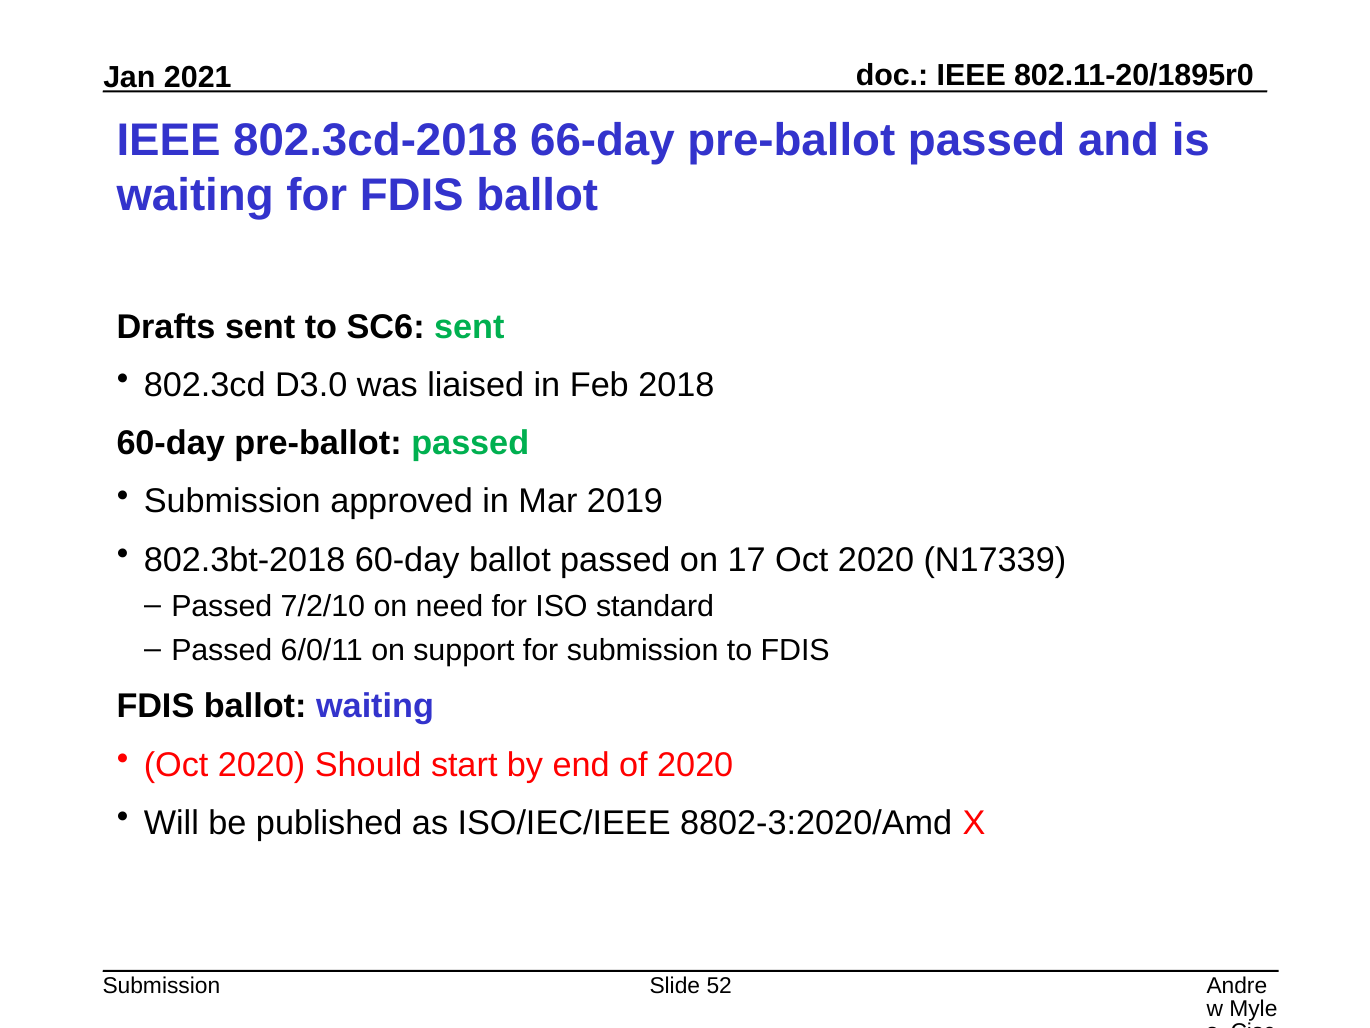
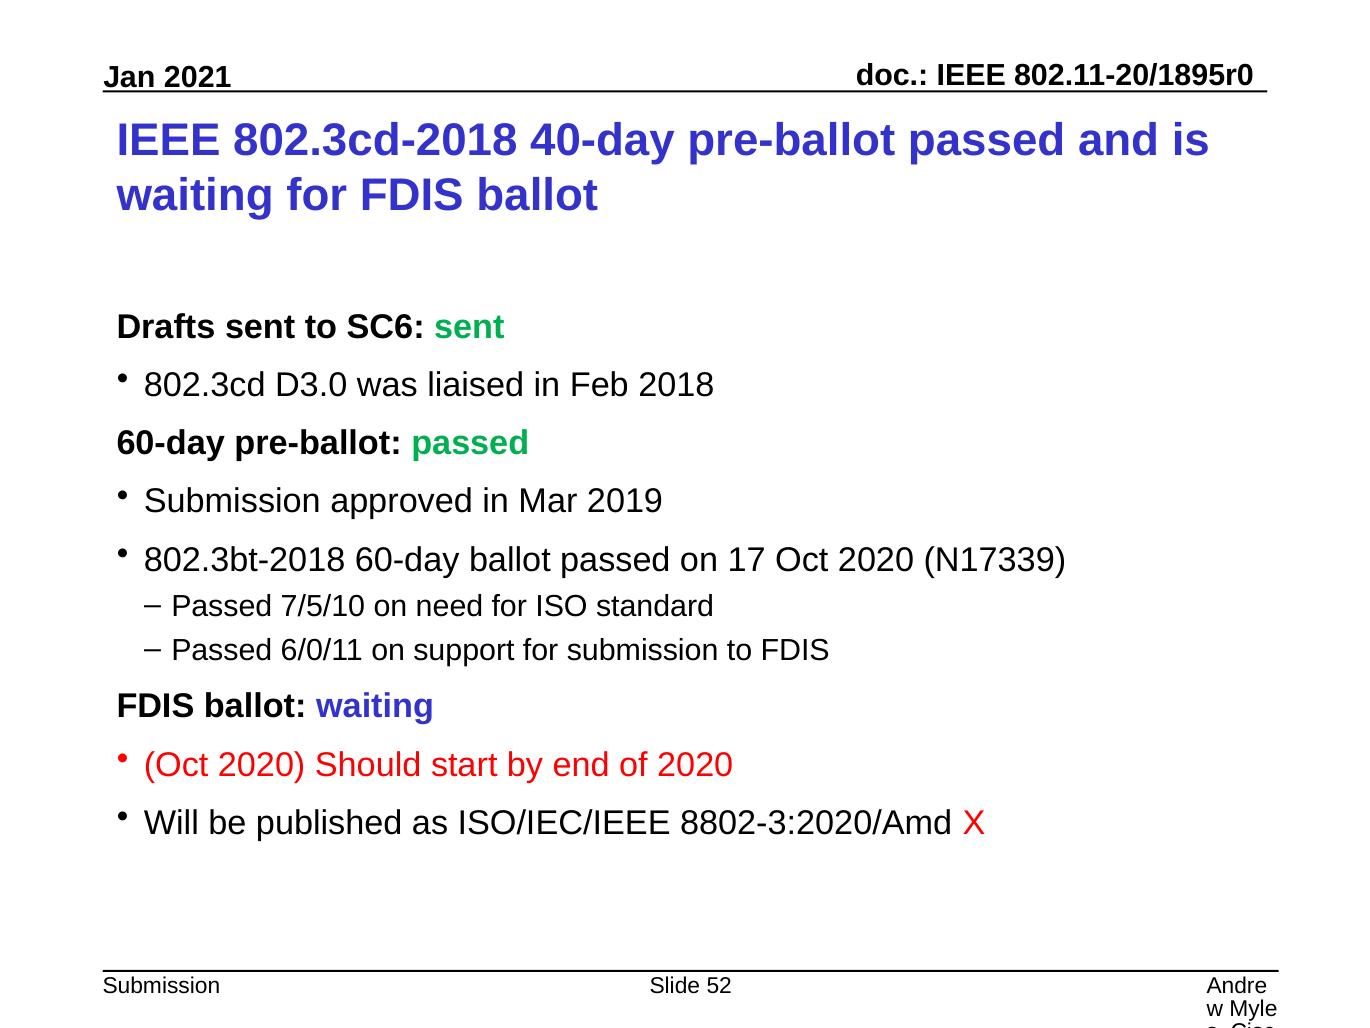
66-day: 66-day -> 40-day (602, 140)
7/2/10: 7/2/10 -> 7/5/10 (323, 606)
